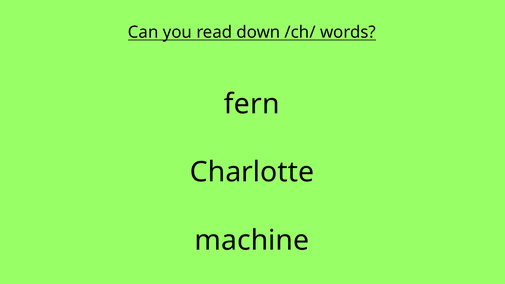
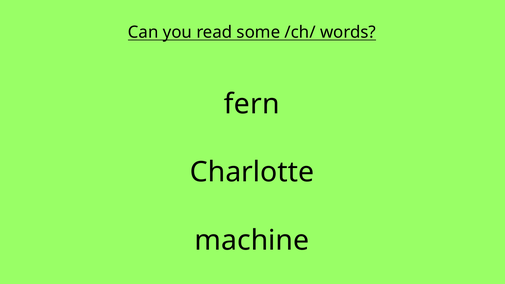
down: down -> some (258, 32)
